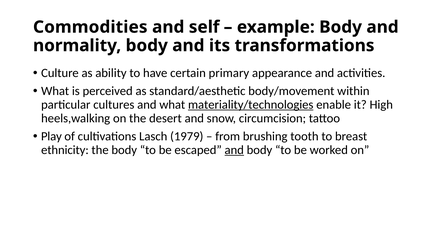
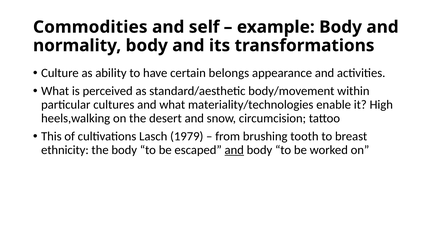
primary: primary -> belongs (229, 73)
materiality/technologies underline: present -> none (251, 105)
Play: Play -> This (51, 137)
